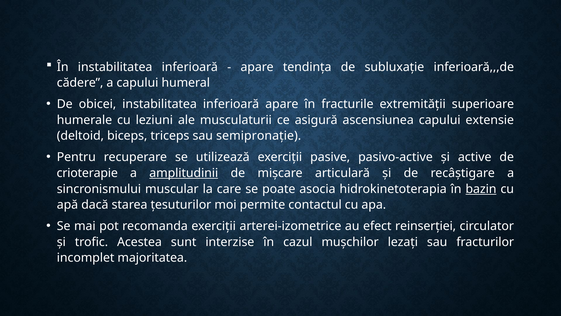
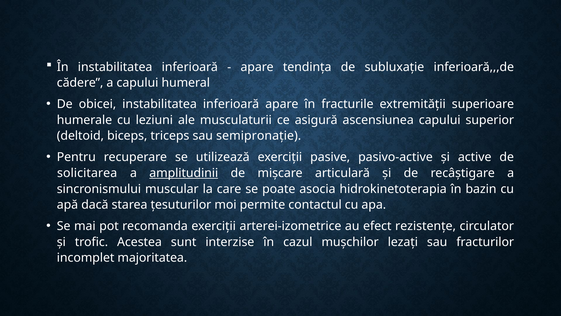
extensie: extensie -> superior (490, 120)
crioterapie: crioterapie -> solicitarea (87, 173)
bazin underline: present -> none (481, 189)
reinserției: reinserției -> rezistențe (426, 226)
